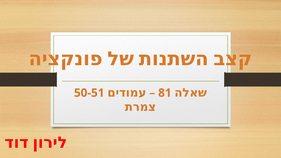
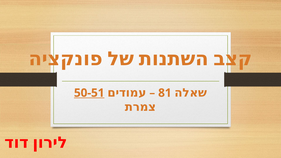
50-51 underline: none -> present (89, 93)
